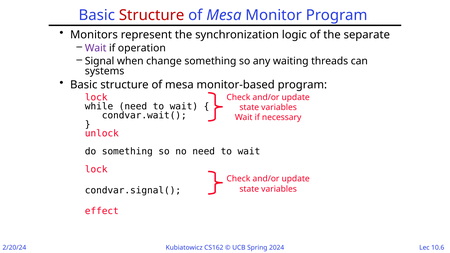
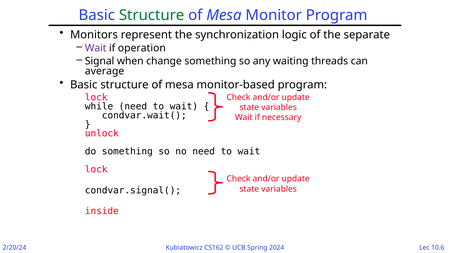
Structure colour: red -> green (152, 15)
systems: systems -> average (105, 71)
effect: effect -> inside (102, 211)
